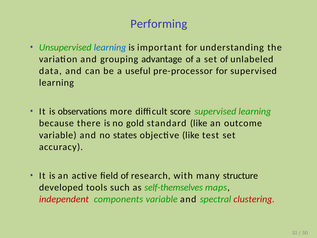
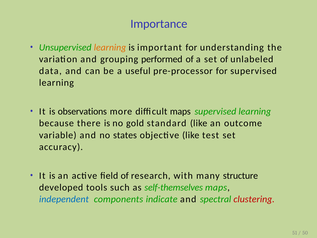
Performing: Performing -> Importance (159, 24)
learning colour: blue -> orange (110, 48)
advantage: advantage -> performed (162, 59)
difficult score: score -> maps (180, 112)
independent colour: red -> blue (64, 199)
components variable: variable -> indicate (162, 199)
